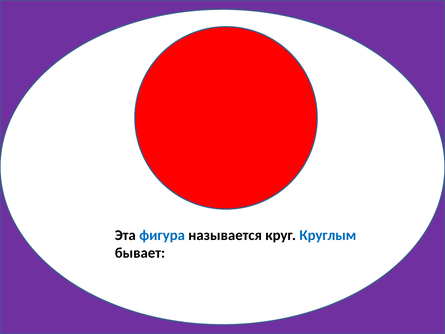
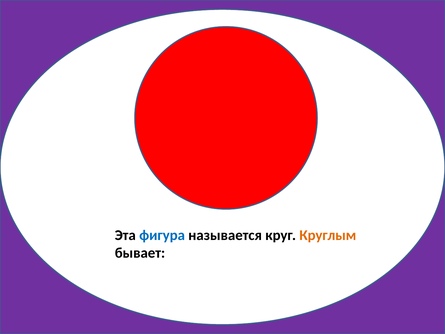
Круглым colour: blue -> orange (328, 235)
